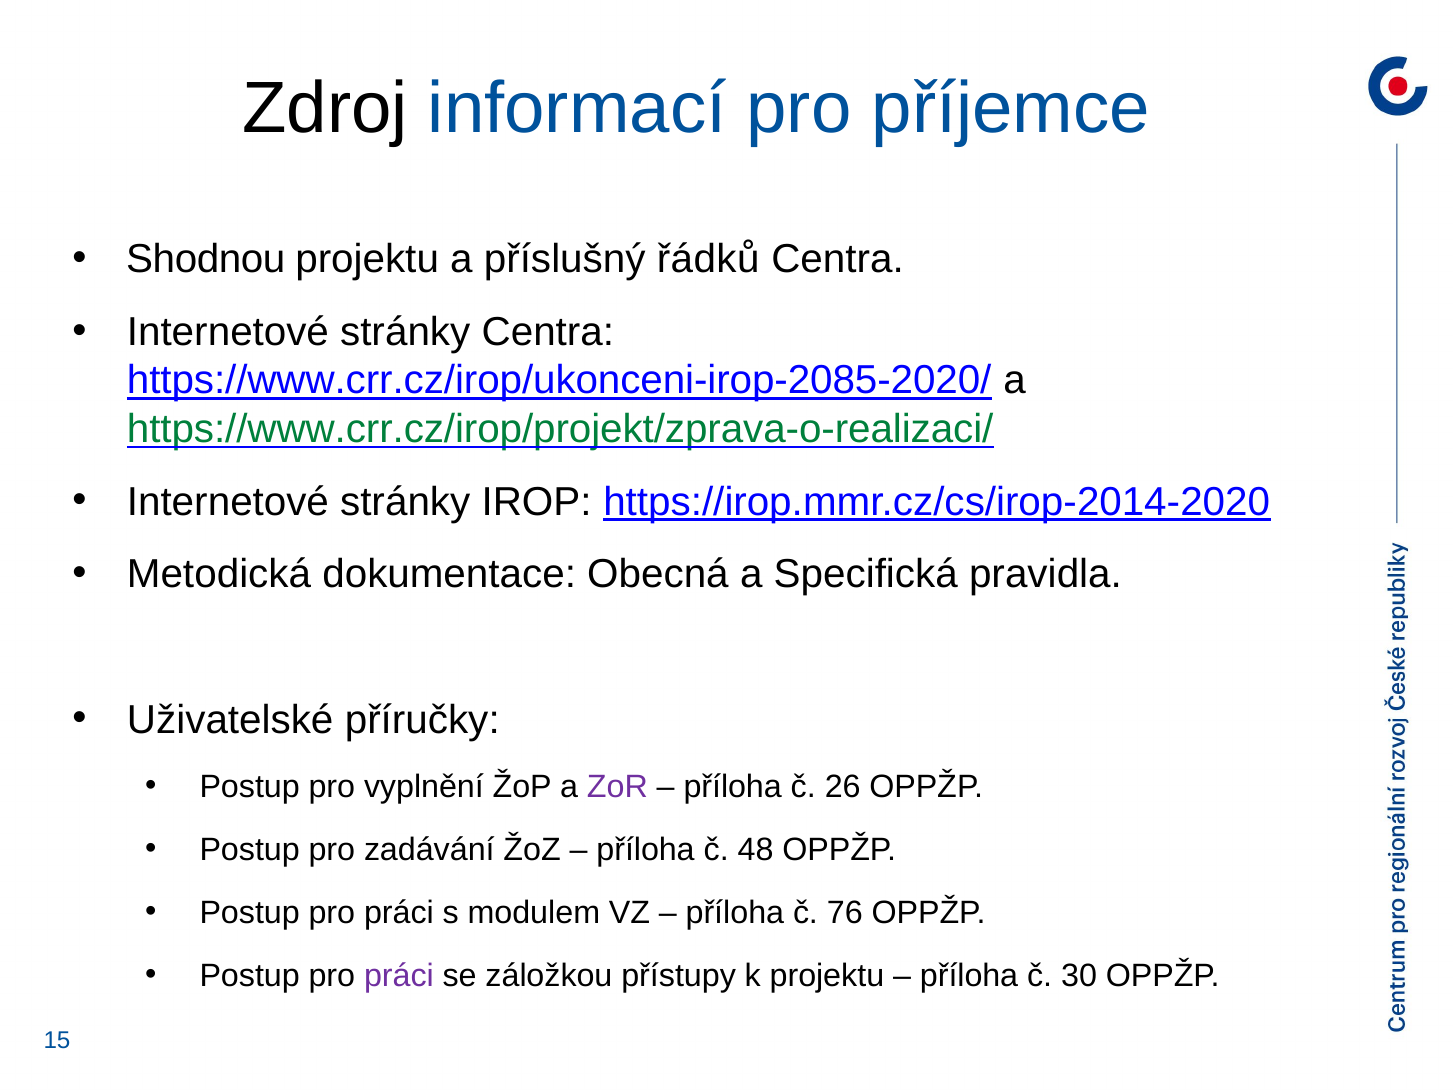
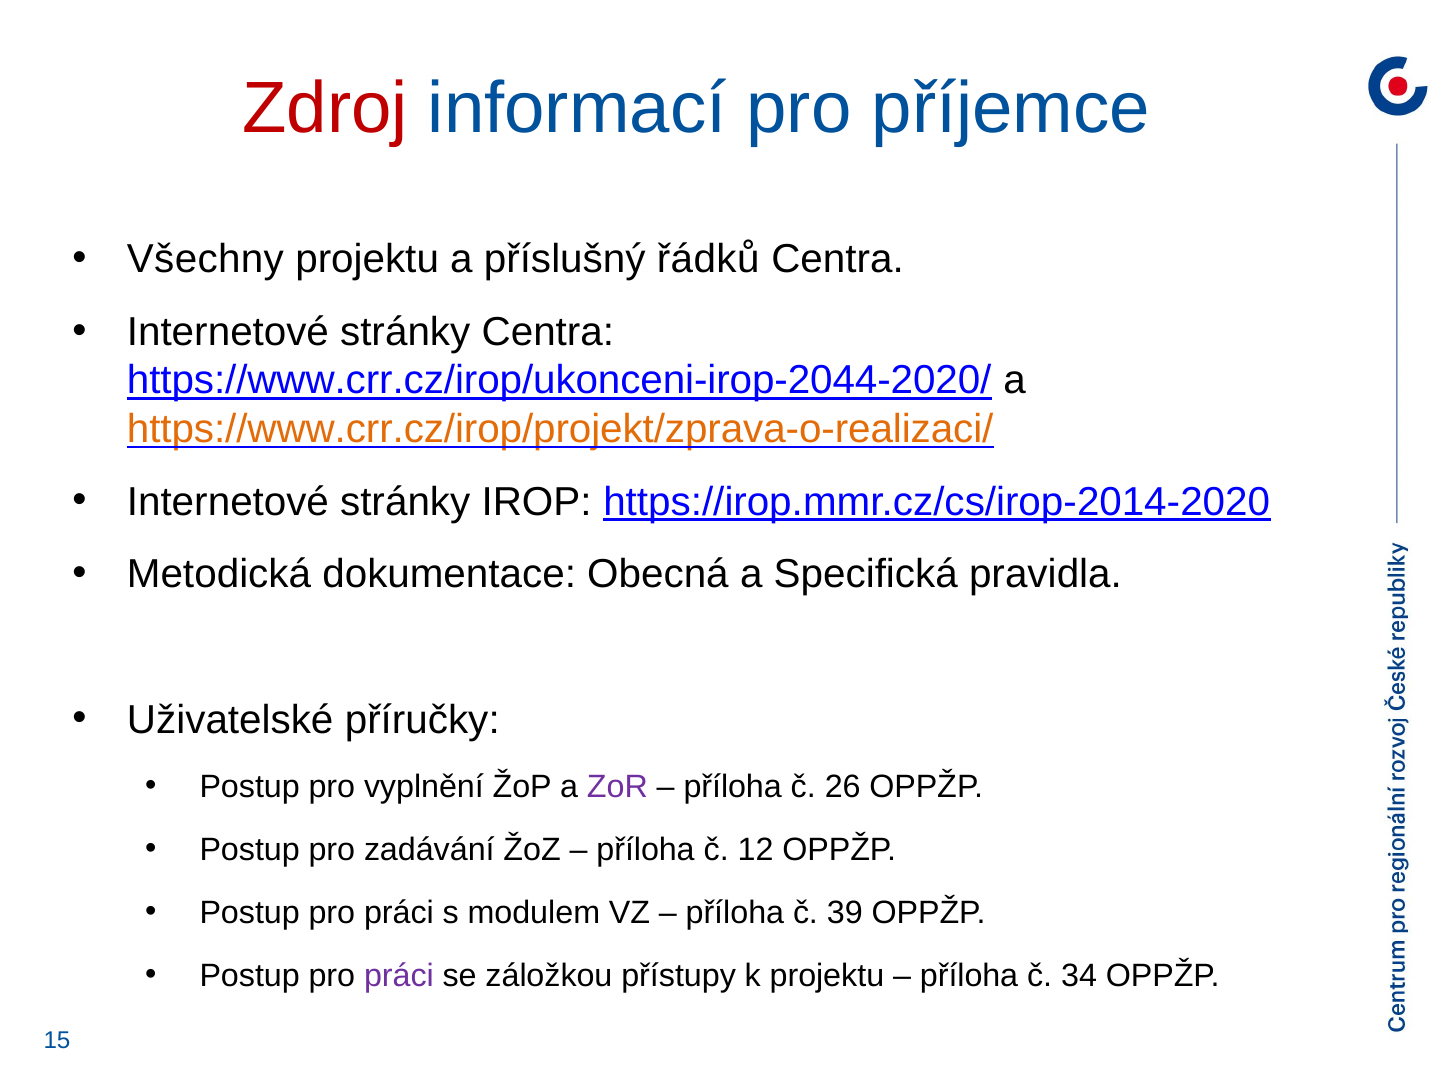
Zdroj colour: black -> red (325, 108)
Shodnou: Shodnou -> Všechny (205, 259)
https://www.crr.cz/irop/ukonceni-irop-2085-2020/: https://www.crr.cz/irop/ukonceni-irop-2085-2020/ -> https://www.crr.cz/irop/ukonceni-irop-2044-2020/ (559, 381)
https://www.crr.cz/irop/projekt/zprava-o-realizaci/ colour: green -> orange (560, 429)
48: 48 -> 12 (756, 850)
76: 76 -> 39 (845, 913)
30: 30 -> 34 (1079, 976)
